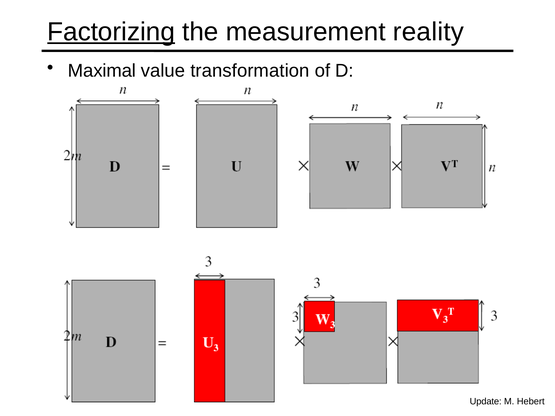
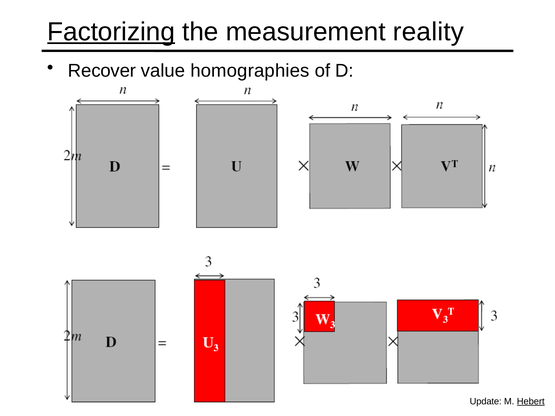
Maximal: Maximal -> Recover (102, 71)
transformation: transformation -> homographies (250, 71)
Hebert underline: none -> present (531, 402)
